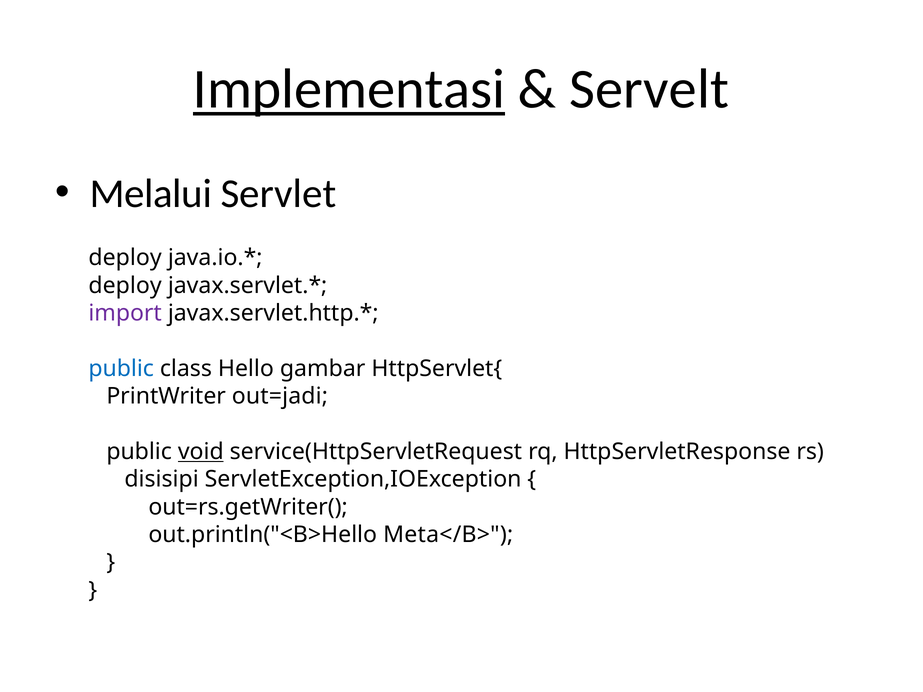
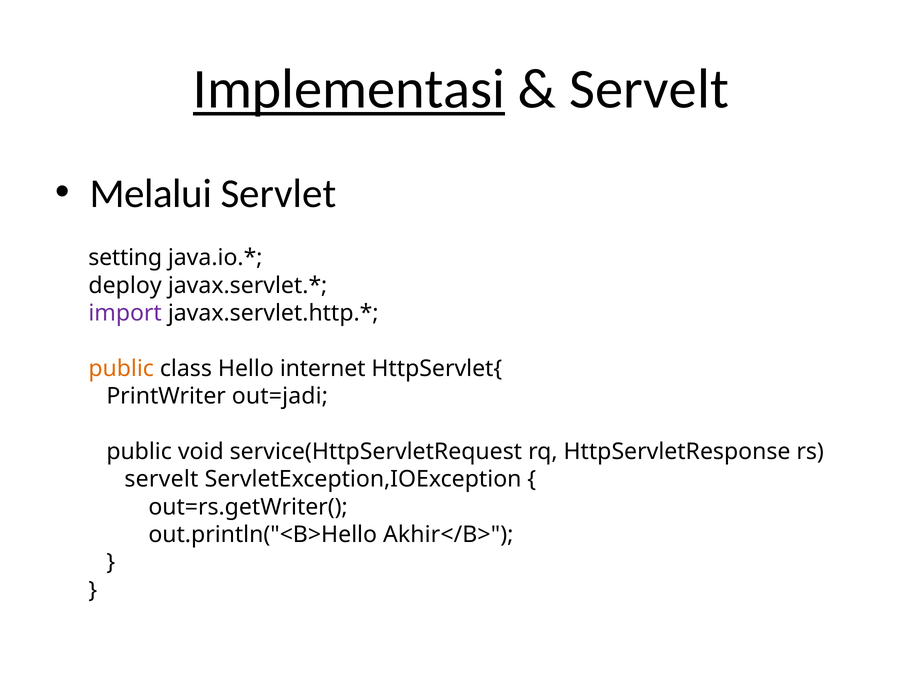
deploy: deploy -> setting (125, 258)
public colour: blue -> orange (121, 369)
gambar: gambar -> internet (323, 369)
void underline: present -> none (201, 452)
disisipi: disisipi -> servelt (161, 479)
Meta</B>: Meta</B> -> Akhir</B> (448, 535)
